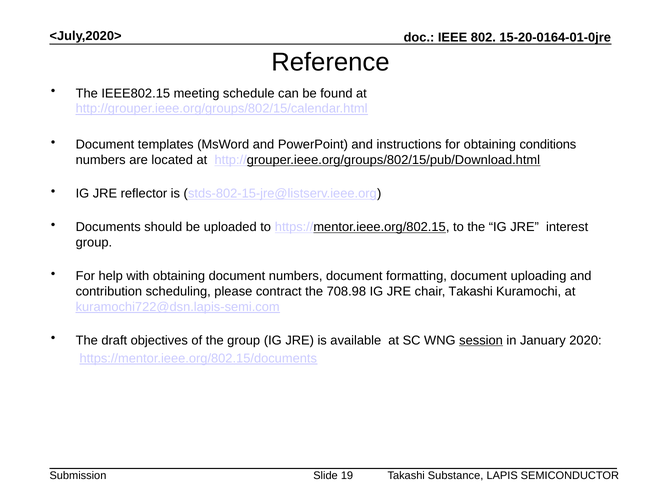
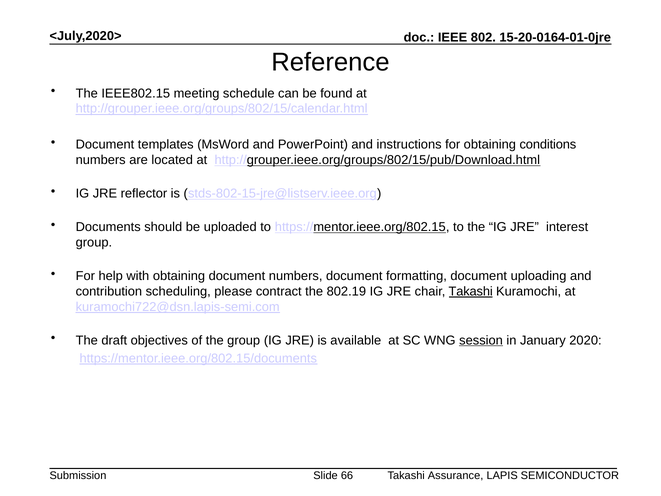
708.98: 708.98 -> 802.19 (346, 291)
Takashi underline: none -> present (471, 291)
19: 19 -> 66 (347, 475)
Substance: Substance -> Assurance (456, 475)
